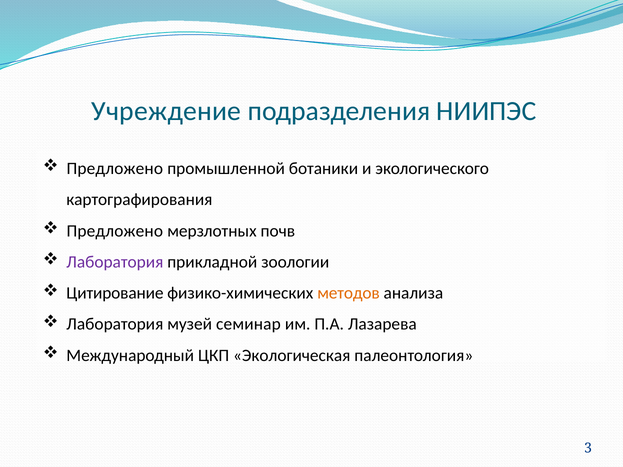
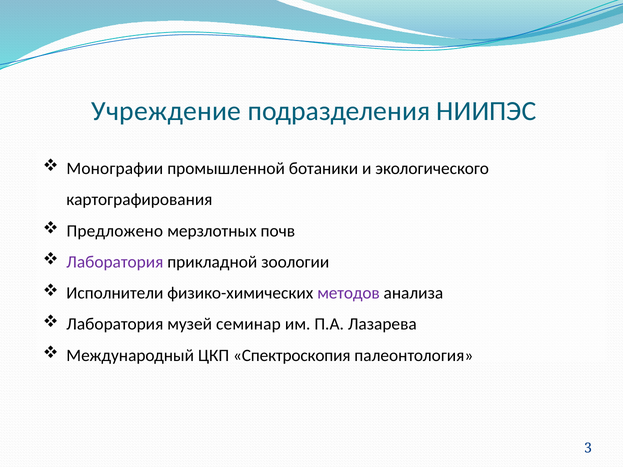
Предложено: Предложено -> Монографии (115, 169)
Цитирование: Цитирование -> Исполнители (115, 293)
методов colour: orange -> purple (349, 293)
Экологическая: Экологическая -> Спектроскопия (292, 356)
